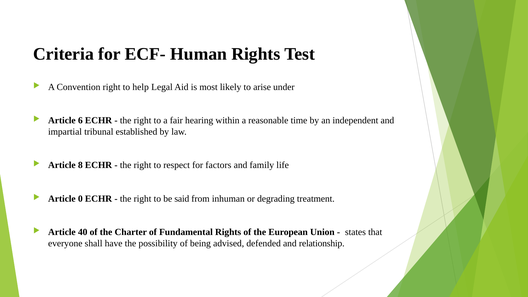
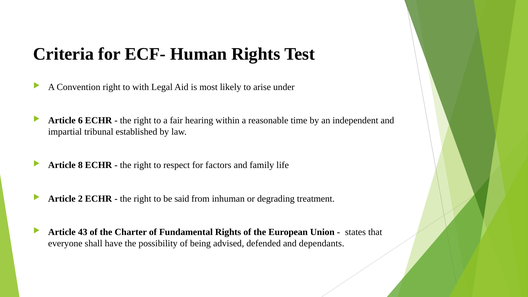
help: help -> with (141, 87)
0: 0 -> 2 (80, 199)
40: 40 -> 43 (83, 232)
relationship: relationship -> dependants (322, 243)
